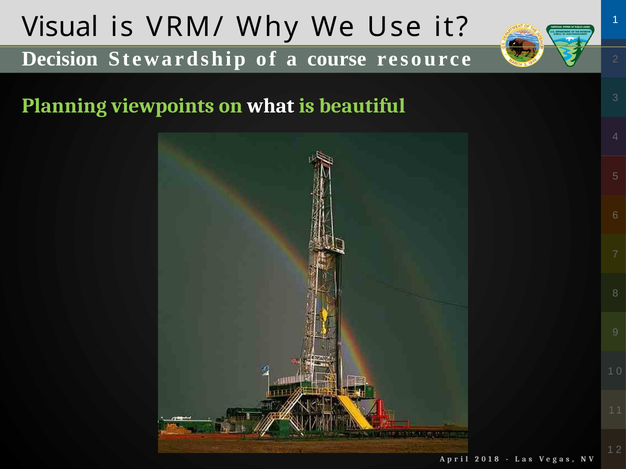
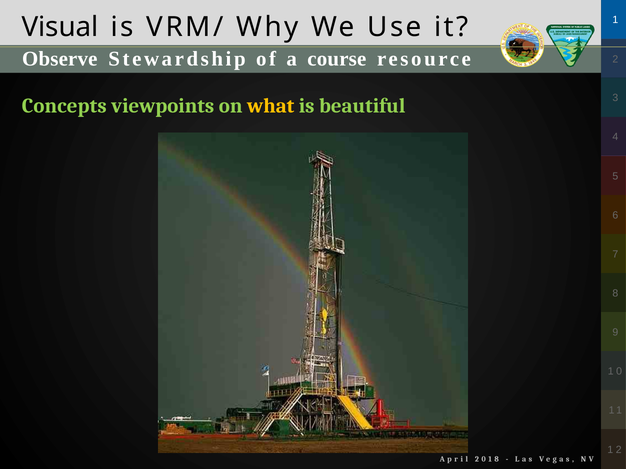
Decision: Decision -> Observe (60, 59)
Planning: Planning -> Concepts (64, 106)
what colour: white -> yellow (271, 106)
